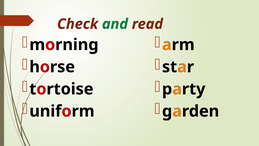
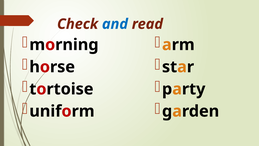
and colour: green -> blue (115, 24)
